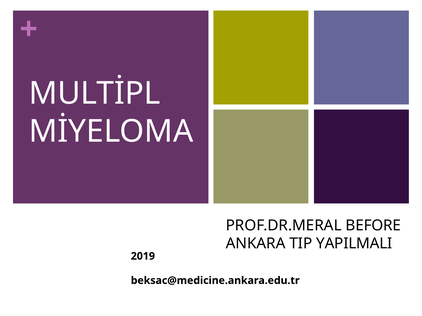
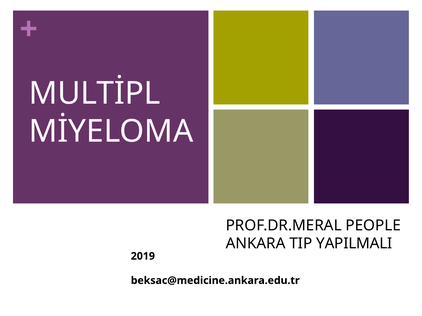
BEFORE: BEFORE -> PEOPLE (373, 226)
